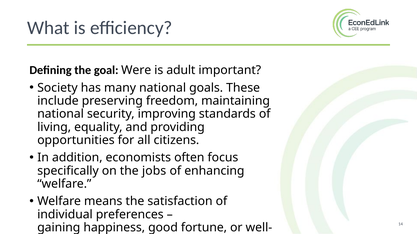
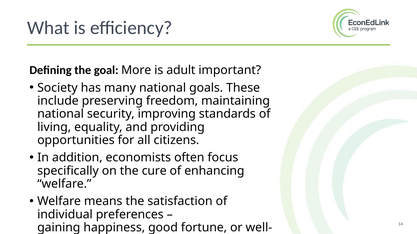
Were: Were -> More (136, 70)
jobs: jobs -> cure (154, 171)
